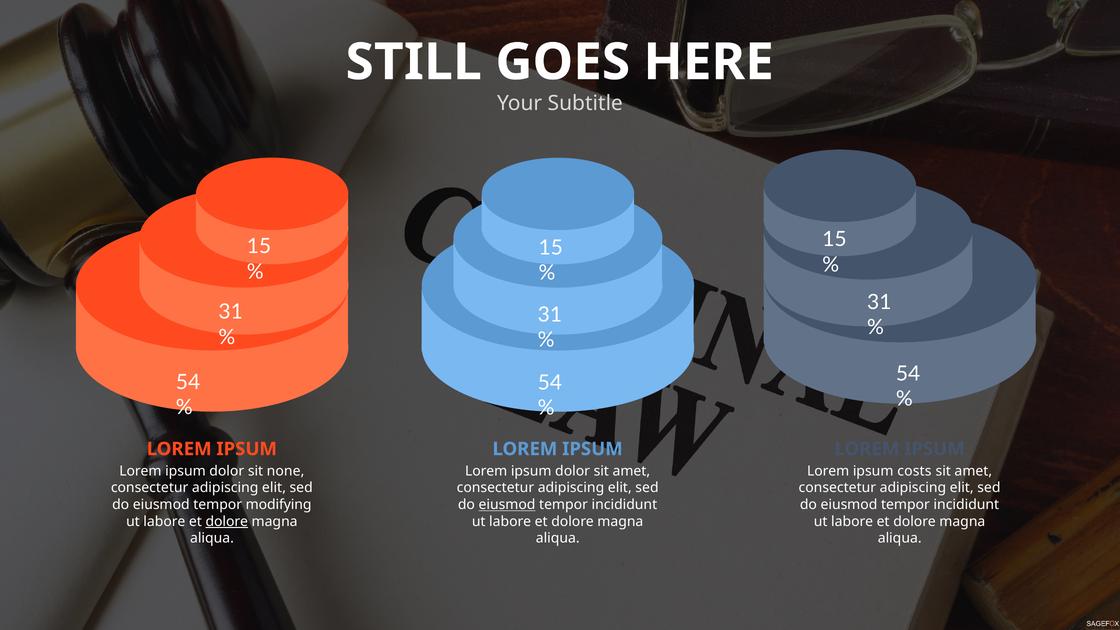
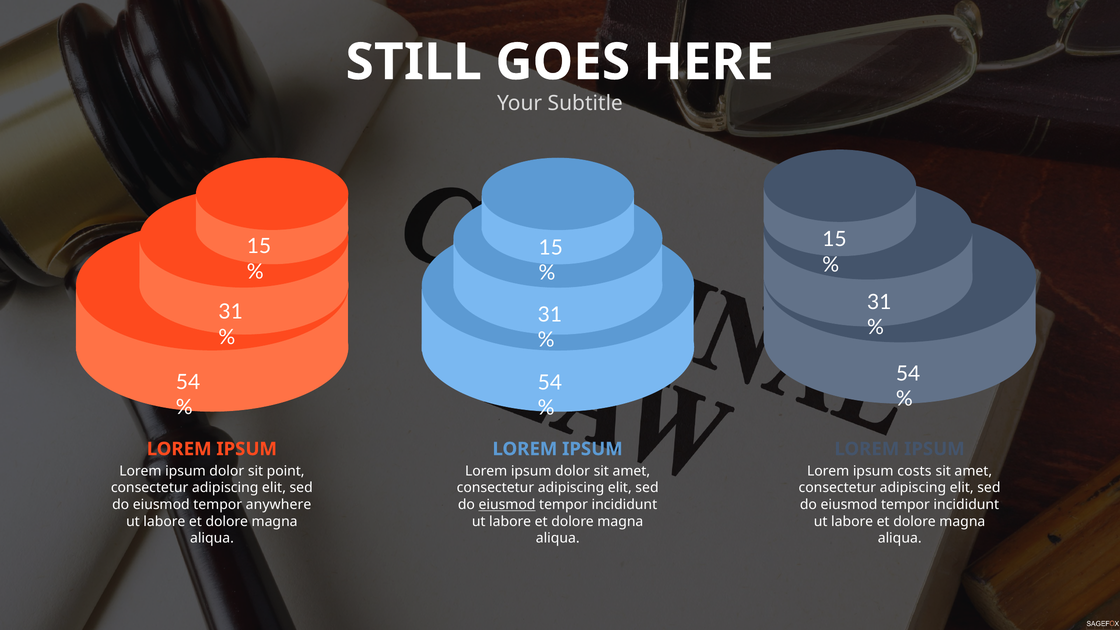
none: none -> point (286, 471)
modifying: modifying -> anywhere (279, 505)
dolore underline: present -> none (227, 521)
